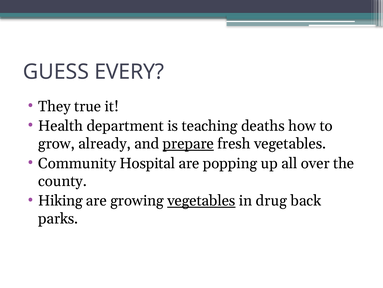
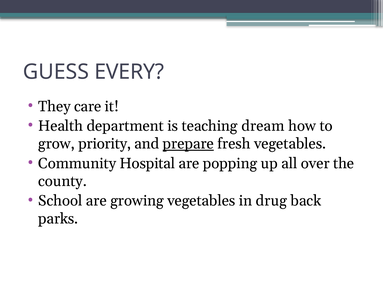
true: true -> care (88, 106)
deaths: deaths -> dream (263, 126)
already: already -> priority (105, 143)
Hiking: Hiking -> School (60, 200)
vegetables underline: present -> none (201, 200)
